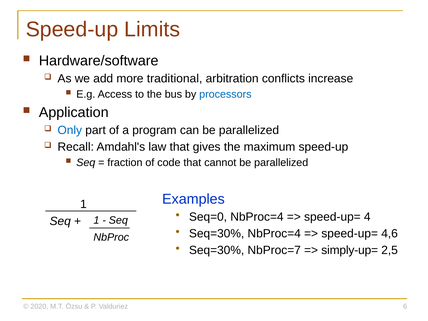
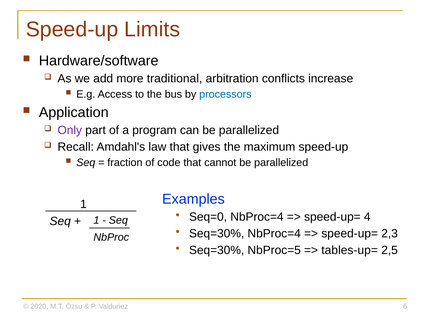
Only colour: blue -> purple (70, 130)
4,6: 4,6 -> 2,3 (390, 234)
NbProc=7: NbProc=7 -> NbProc=5 (274, 250)
simply-up=: simply-up= -> tables-up= (350, 250)
